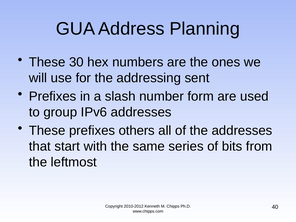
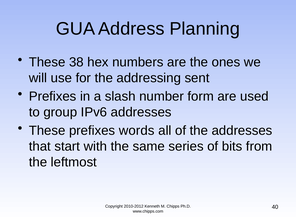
30: 30 -> 38 (76, 62)
others: others -> words (137, 131)
